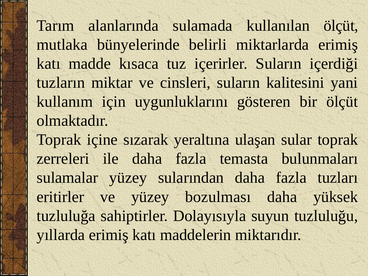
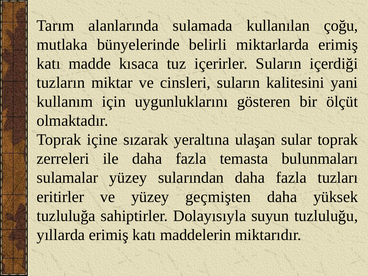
kullanılan ölçüt: ölçüt -> çoğu (341, 26)
bozulması: bozulması -> geçmişten (218, 197)
